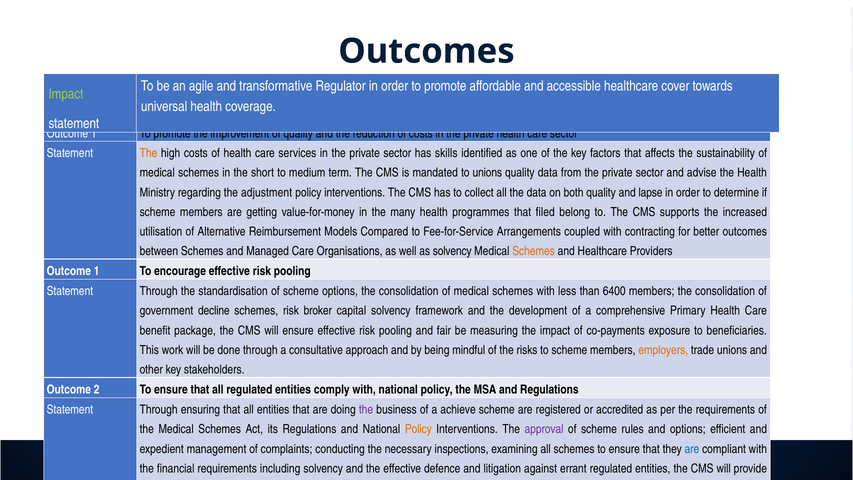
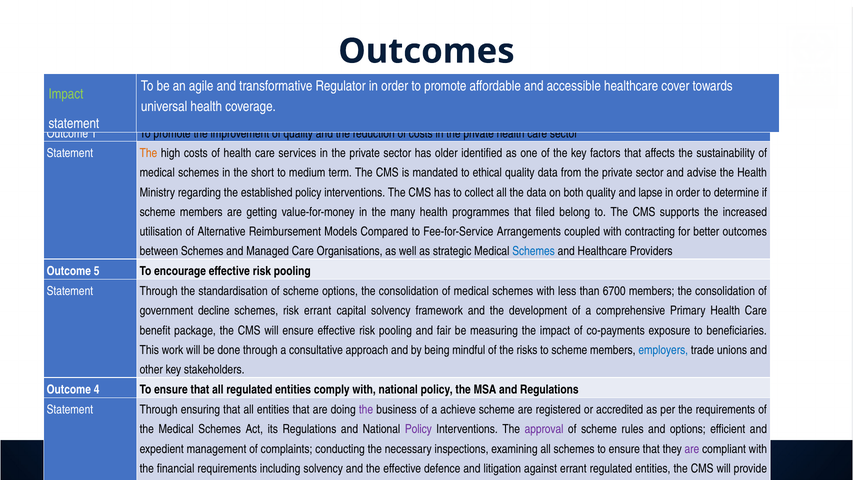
skills: skills -> older (446, 153)
to unions: unions -> ethical (487, 173)
adjustment: adjustment -> established (267, 192)
as solvency: solvency -> strategic (452, 251)
Schemes colour: orange -> blue (534, 251)
1: 1 -> 5 (97, 271)
6400: 6400 -> 6700 (614, 291)
risk broker: broker -> errant (318, 311)
employers colour: orange -> blue (663, 350)
2: 2 -> 4 (97, 390)
Policy colour: orange -> purple (418, 429)
are colour: blue -> purple (692, 449)
